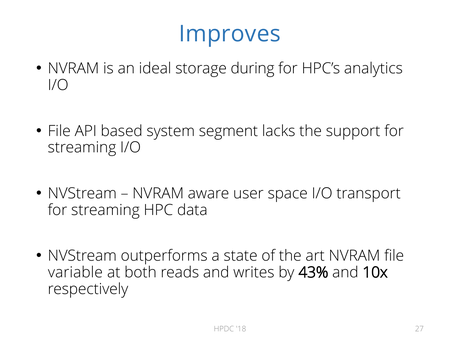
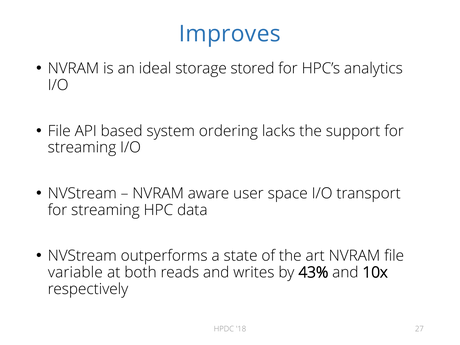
during: during -> stored (253, 69)
segment: segment -> ordering (228, 131)
